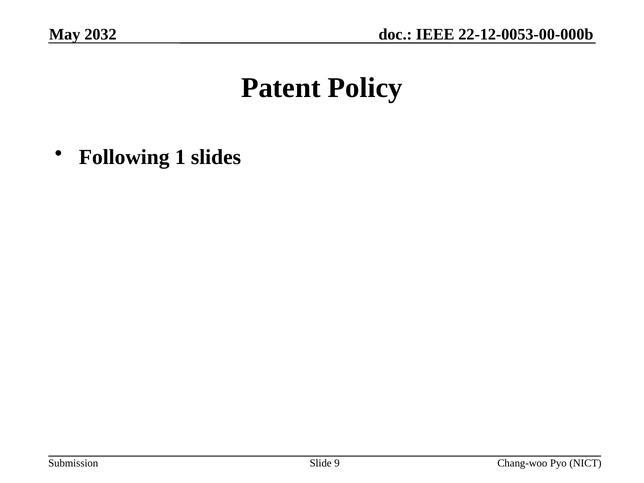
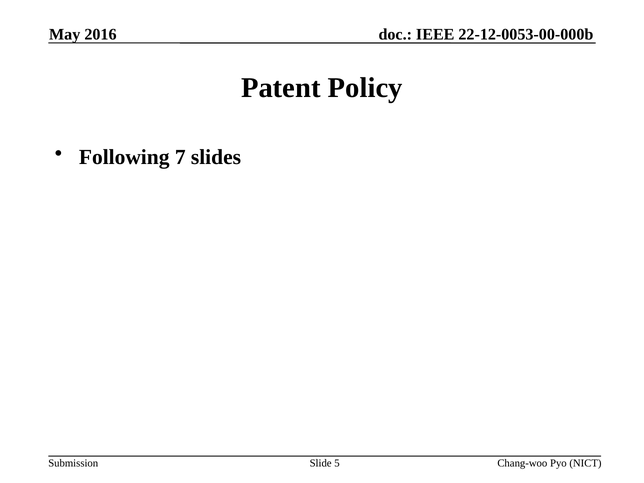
2032: 2032 -> 2016 (100, 34)
1: 1 -> 7 (180, 157)
9: 9 -> 5 (337, 463)
